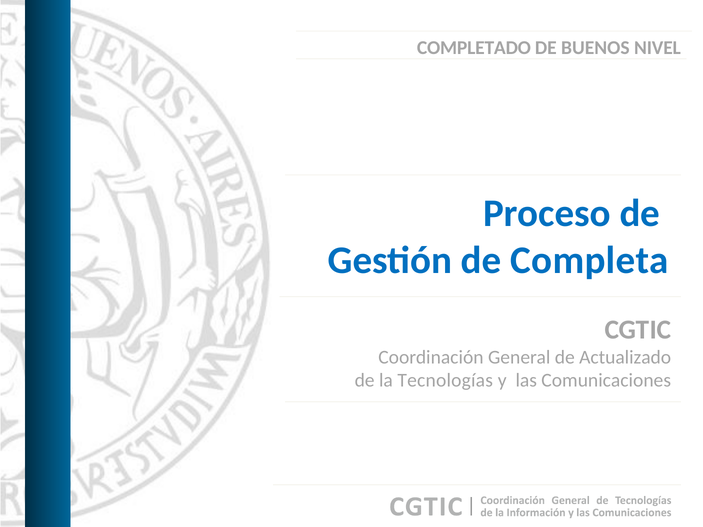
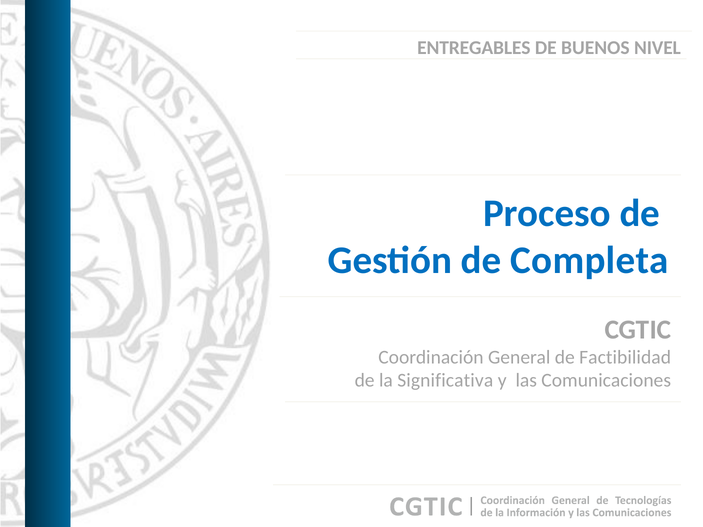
COMPLETADO: COMPLETADO -> ENTREGABLES (474, 48)
Actualizado: Actualizado -> Factibilidad (625, 357)
Tecnologías: Tecnologías -> Significativa (445, 381)
